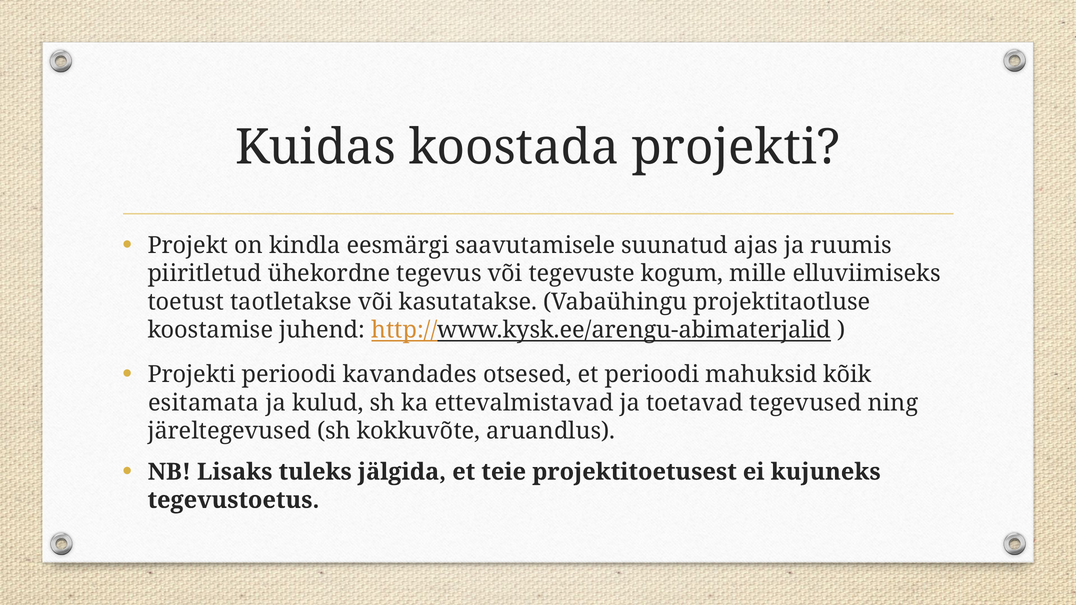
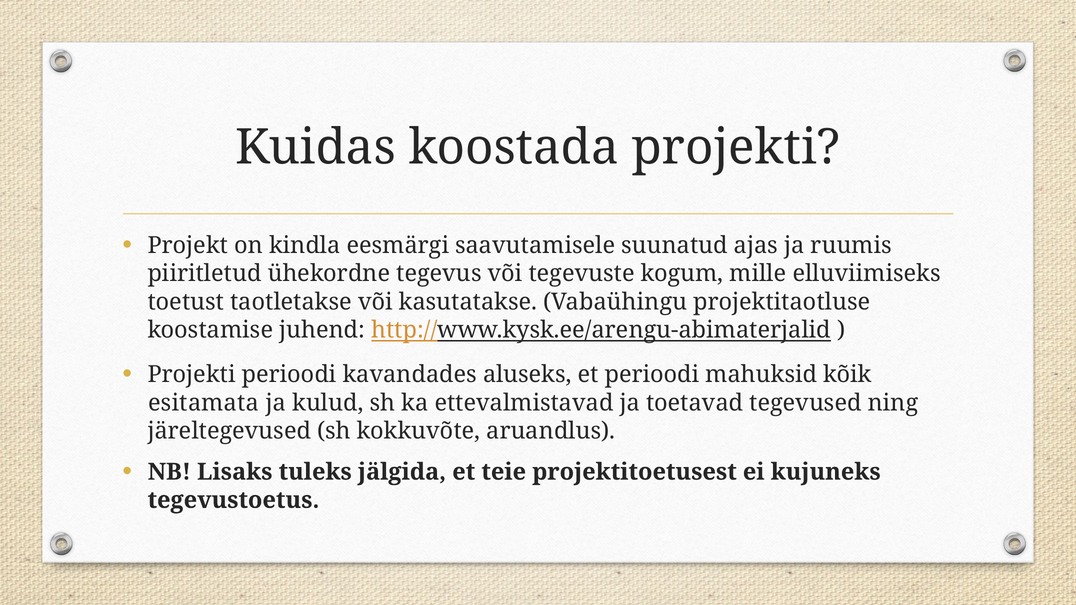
otsesed: otsesed -> aluseks (527, 375)
